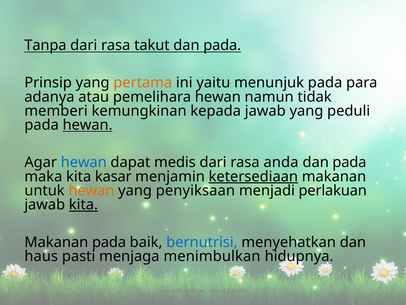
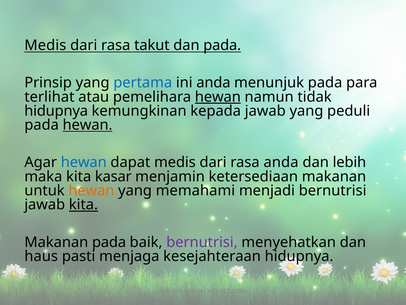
Tanpa: Tanpa -> Medis (45, 45)
pertama colour: orange -> blue (143, 83)
ini yaitu: yaitu -> anda (213, 83)
adanya: adanya -> terlihat (49, 97)
hewan underline: none -> present (218, 97)
memberi: memberi -> hidupnya (56, 111)
pada: pada -> lebih (349, 162)
ketersediaan underline: present -> none (253, 176)
penyiksaan: penyiksaan -> memahami (195, 190)
menjadi perlakuan: perlakuan -> bernutrisi (333, 190)
bernutrisi colour: blue -> purple (202, 242)
menimbulkan: menimbulkan -> kesejahteraan (212, 256)
